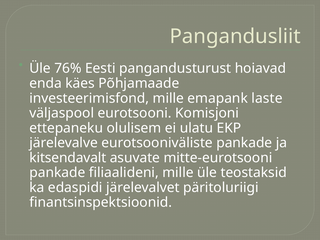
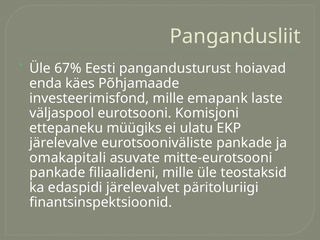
76%: 76% -> 67% (68, 68)
olulisem: olulisem -> müügiks (134, 128)
kitsendavalt: kitsendavalt -> omakapitali (68, 158)
